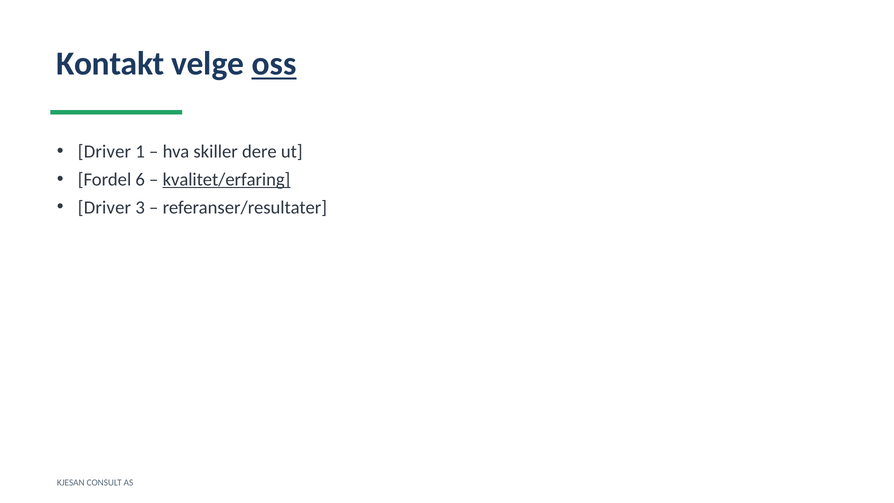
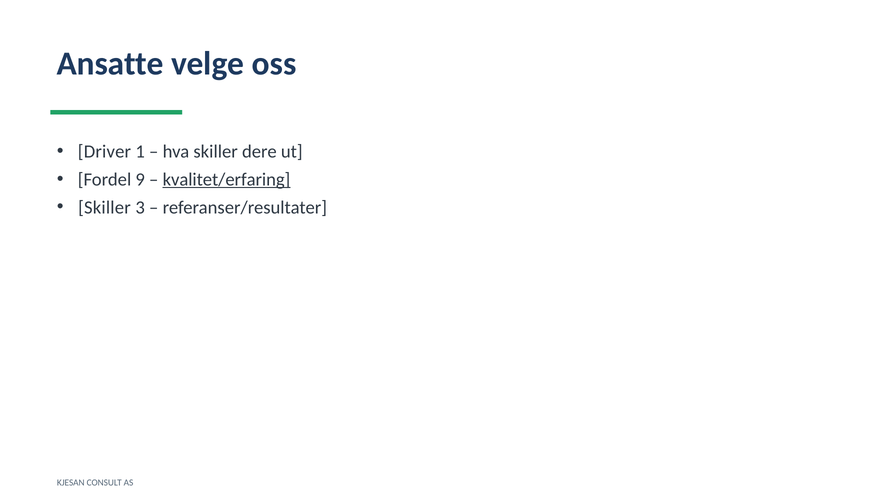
Kontakt: Kontakt -> Ansatte (110, 64)
oss underline: present -> none (274, 64)
6: 6 -> 9 (140, 179)
Driver: Driver -> Skiller (104, 207)
